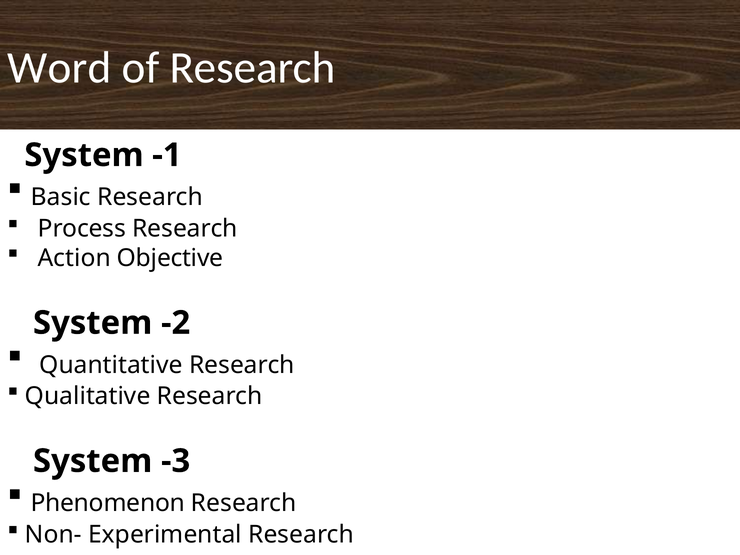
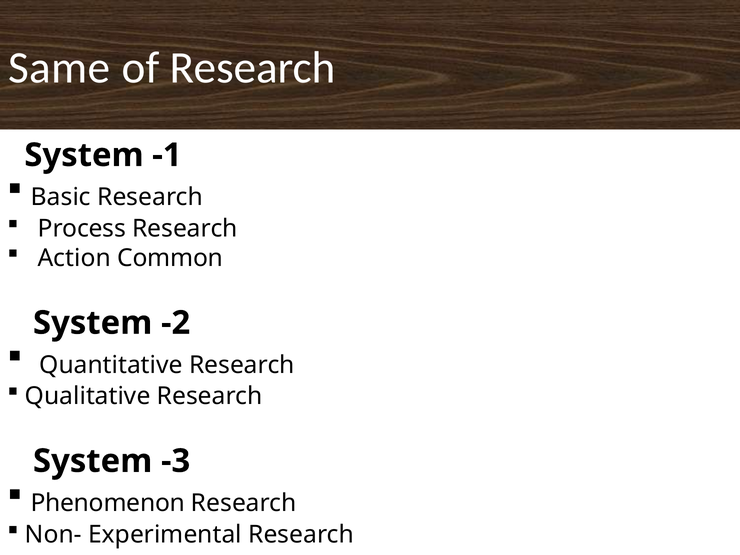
Word: Word -> Same (59, 68)
Objective: Objective -> Common (170, 258)
